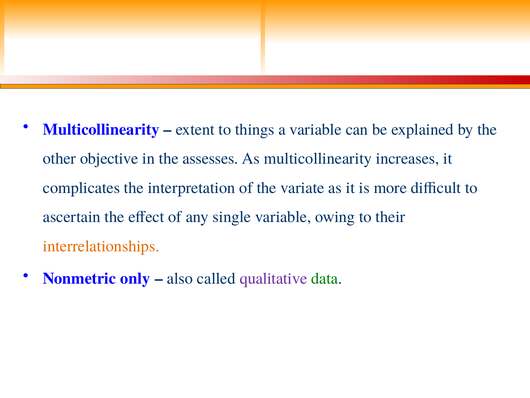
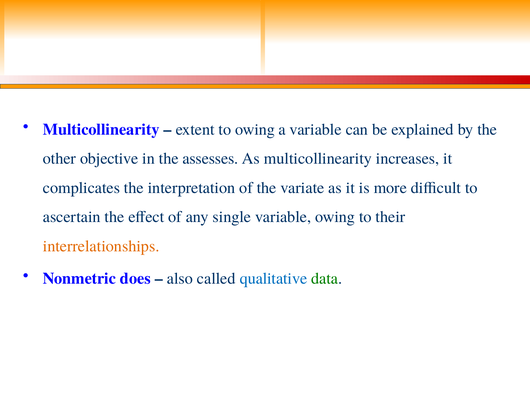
to things: things -> owing (255, 129)
only: only -> does (135, 278)
qualitative colour: purple -> blue (273, 278)
